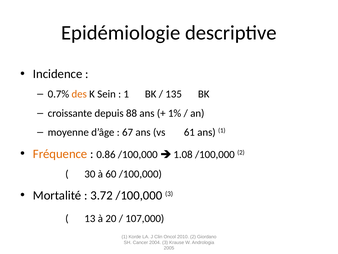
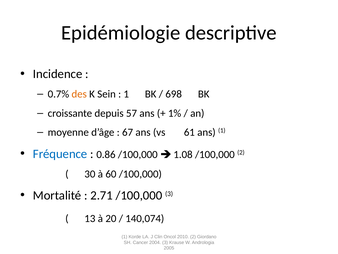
135: 135 -> 698 (174, 94)
88: 88 -> 57 (132, 113)
Fréquence colour: orange -> blue (60, 154)
3.72: 3.72 -> 2.71 (102, 195)
107,000: 107,000 -> 140,074 (145, 218)
